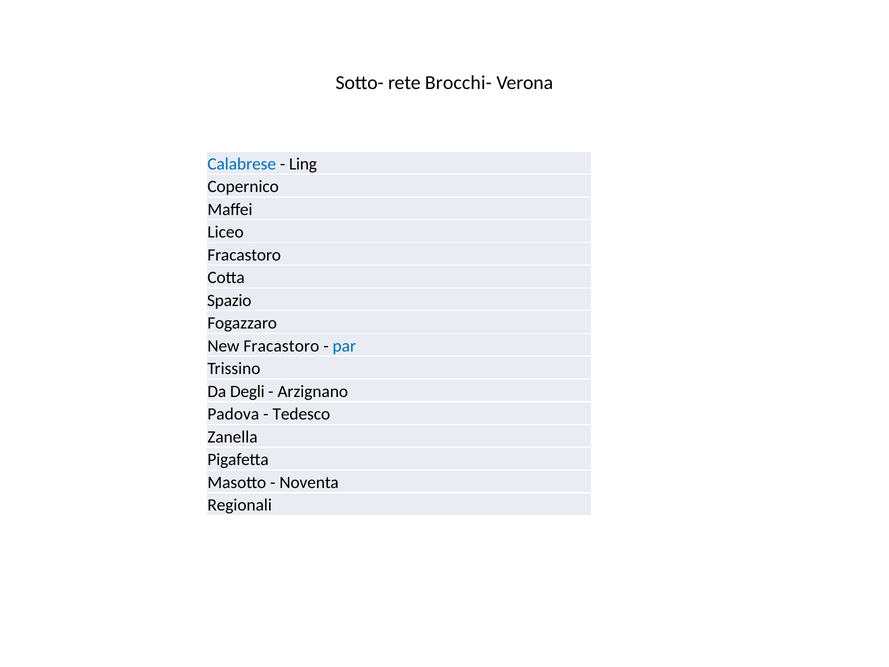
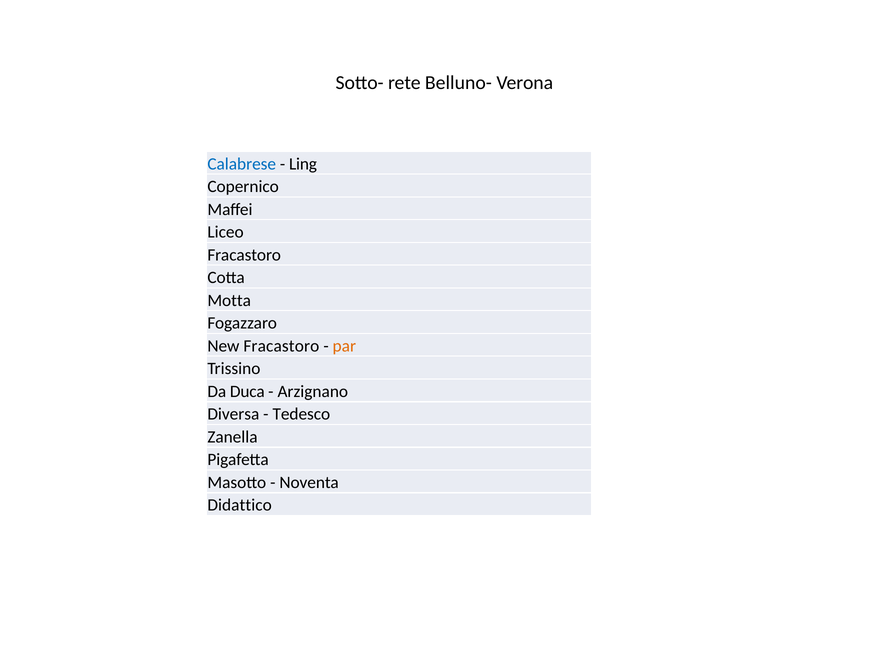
Brocchi-: Brocchi- -> Belluno- (458, 82)
Spazio: Spazio -> Motta (229, 300)
par colour: blue -> orange (344, 346)
Degli: Degli -> Duca (247, 391)
Padova: Padova -> Diversa (233, 414)
Regionali: Regionali -> Didattico (240, 505)
